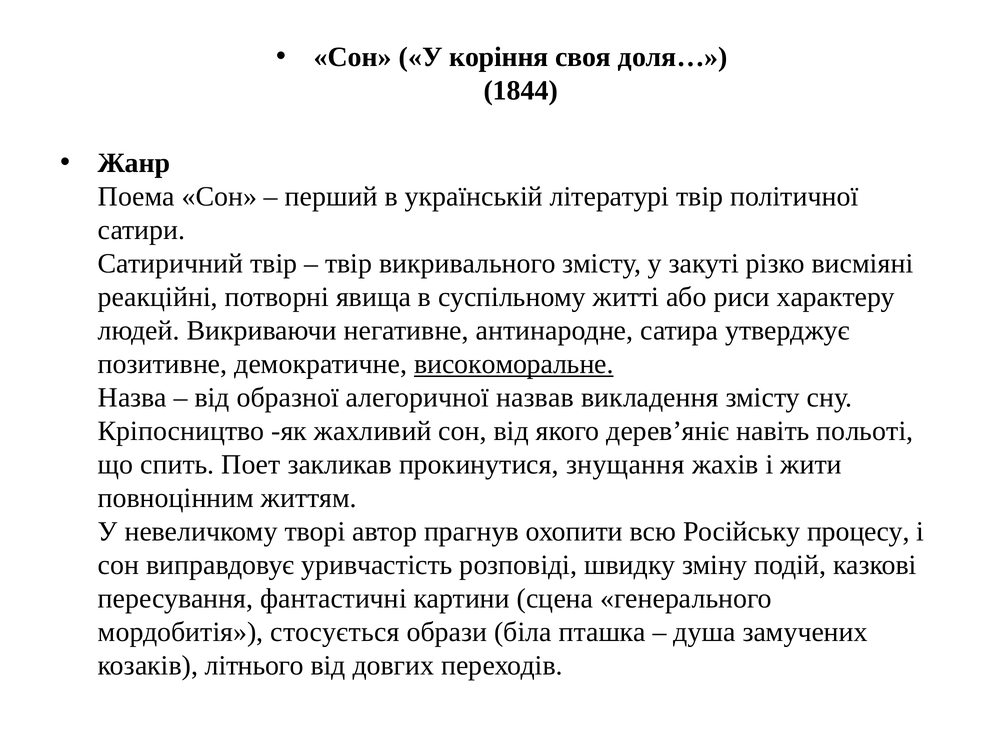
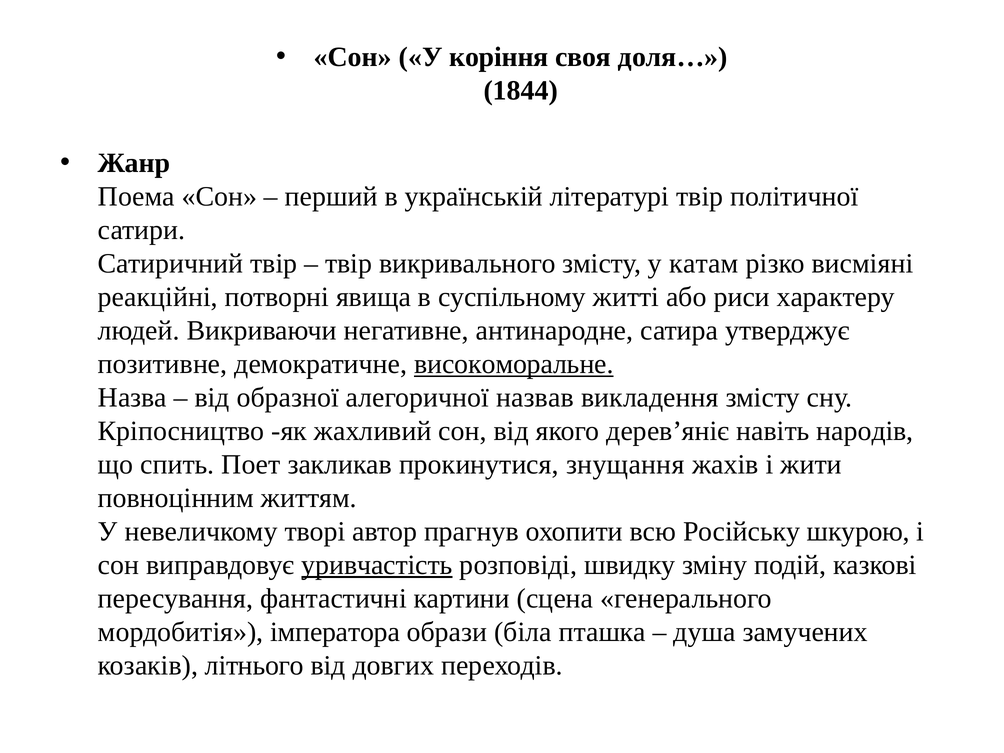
закуті: закуті -> катам (704, 264)
польоті: польоті -> народів (865, 431)
процесу: процесу -> шкурою (858, 531)
уривчастість underline: none -> present (377, 565)
стосується: стосується -> імператора (335, 632)
